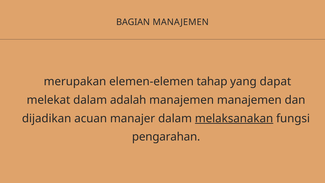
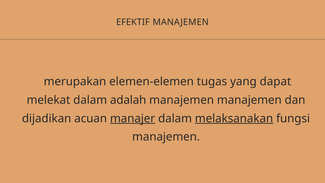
BAGIAN: BAGIAN -> EFEKTIF (133, 22)
tahap: tahap -> tugas (212, 81)
manajer underline: none -> present (133, 118)
pengarahan: pengarahan -> manajemen (166, 137)
